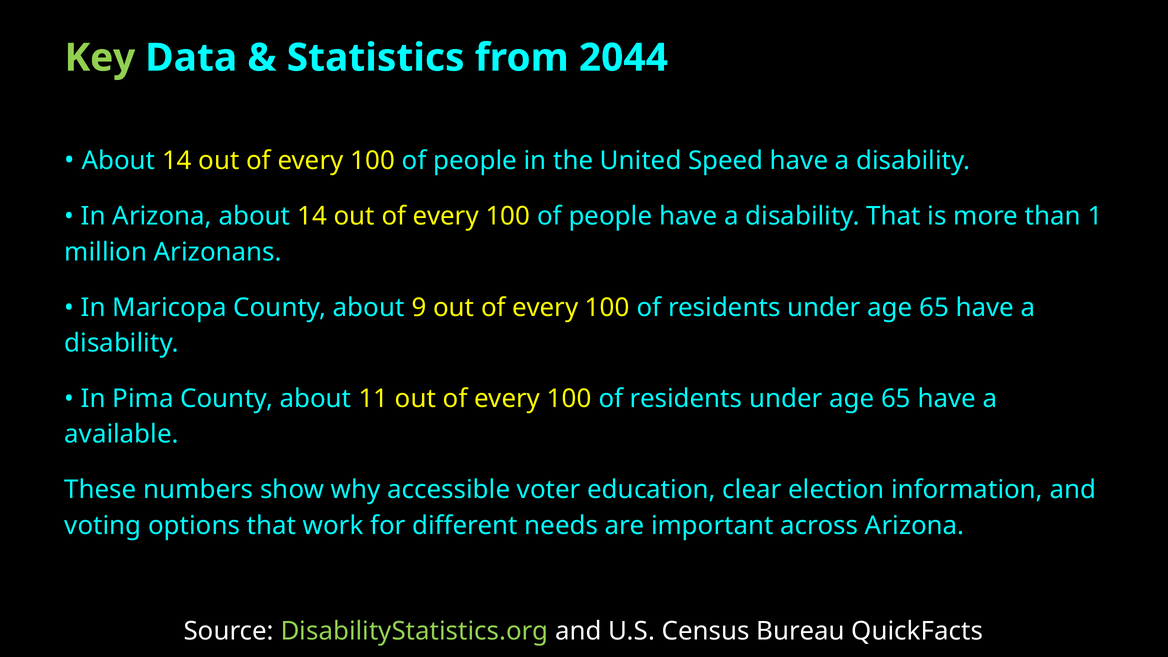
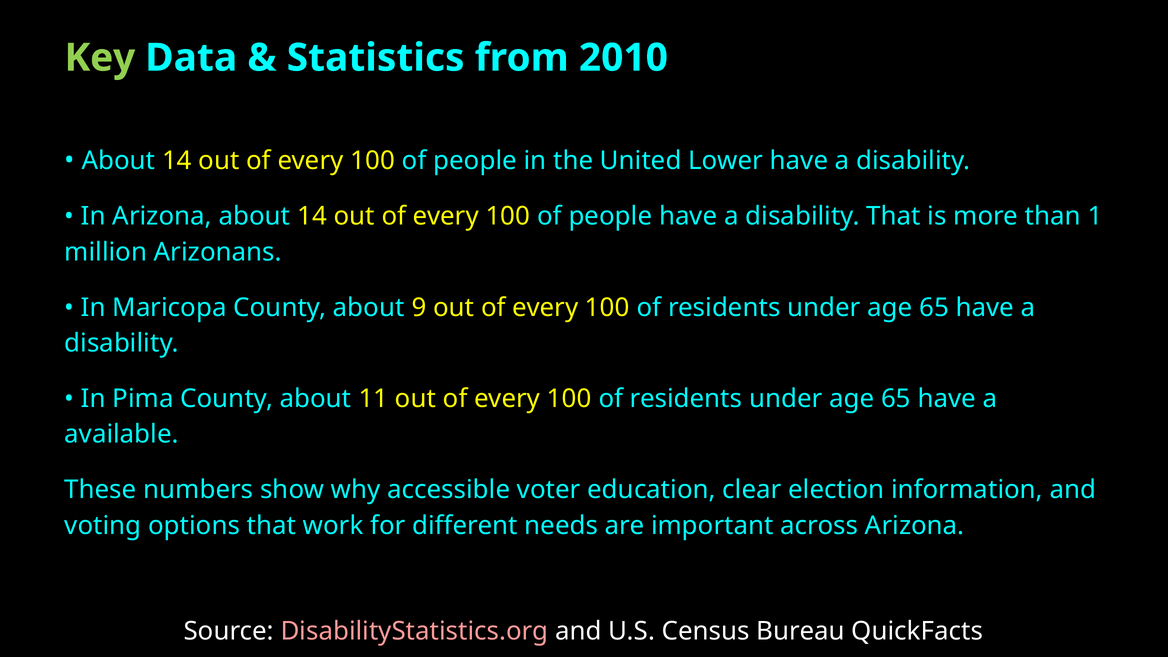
2044: 2044 -> 2010 (623, 58)
Speed: Speed -> Lower (726, 161)
DisabilityStatistics.org colour: light green -> pink (414, 631)
